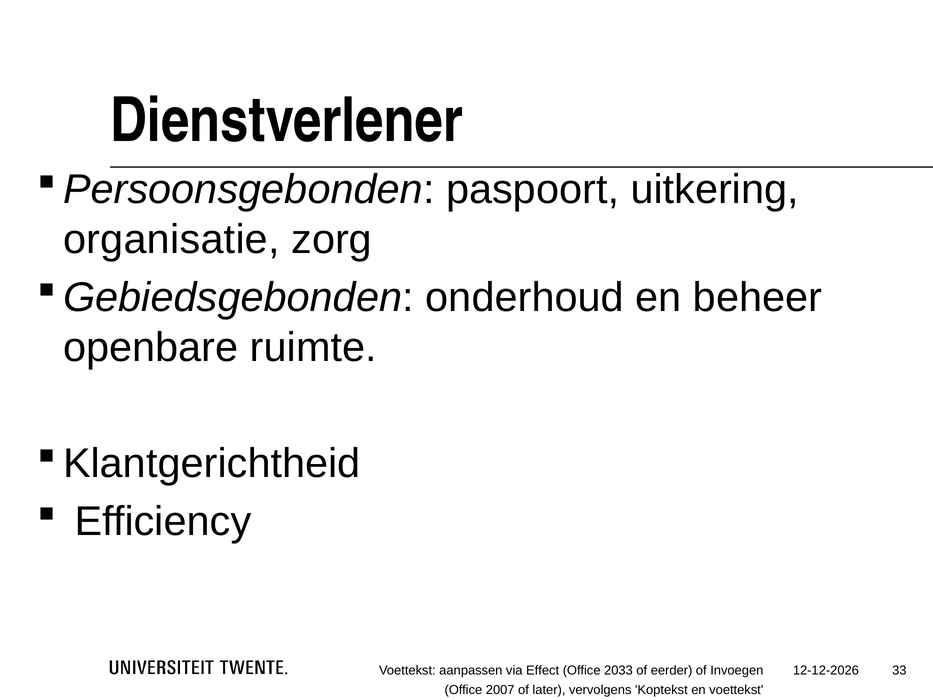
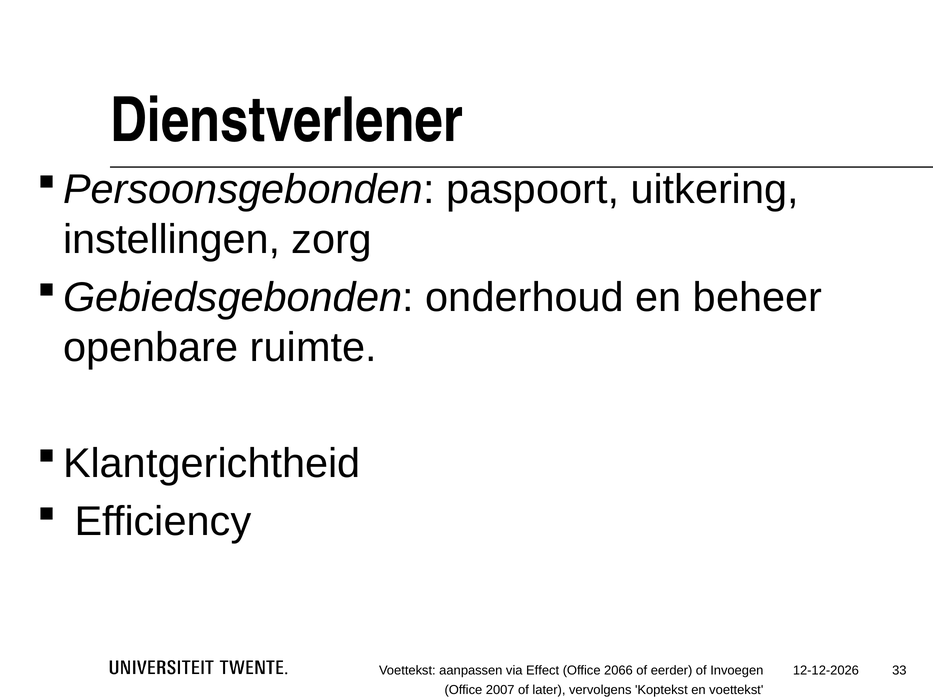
organisatie: organisatie -> instellingen (172, 239)
2033: 2033 -> 2066 (618, 670)
